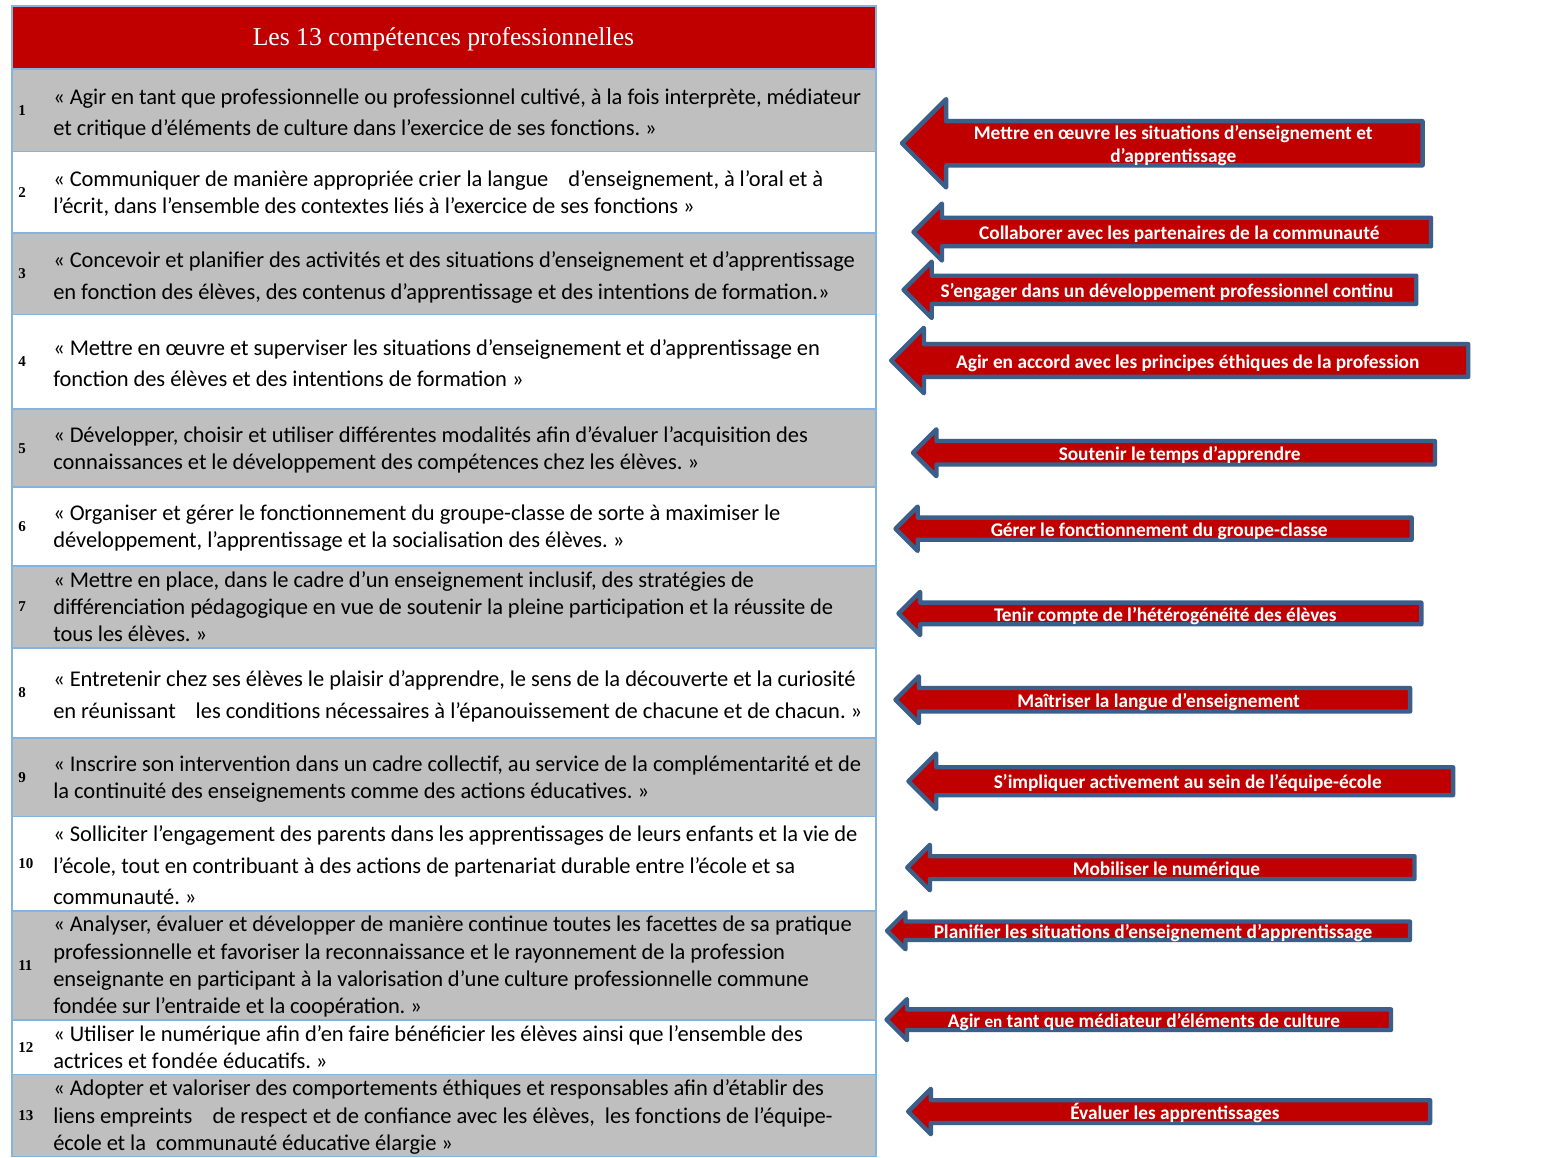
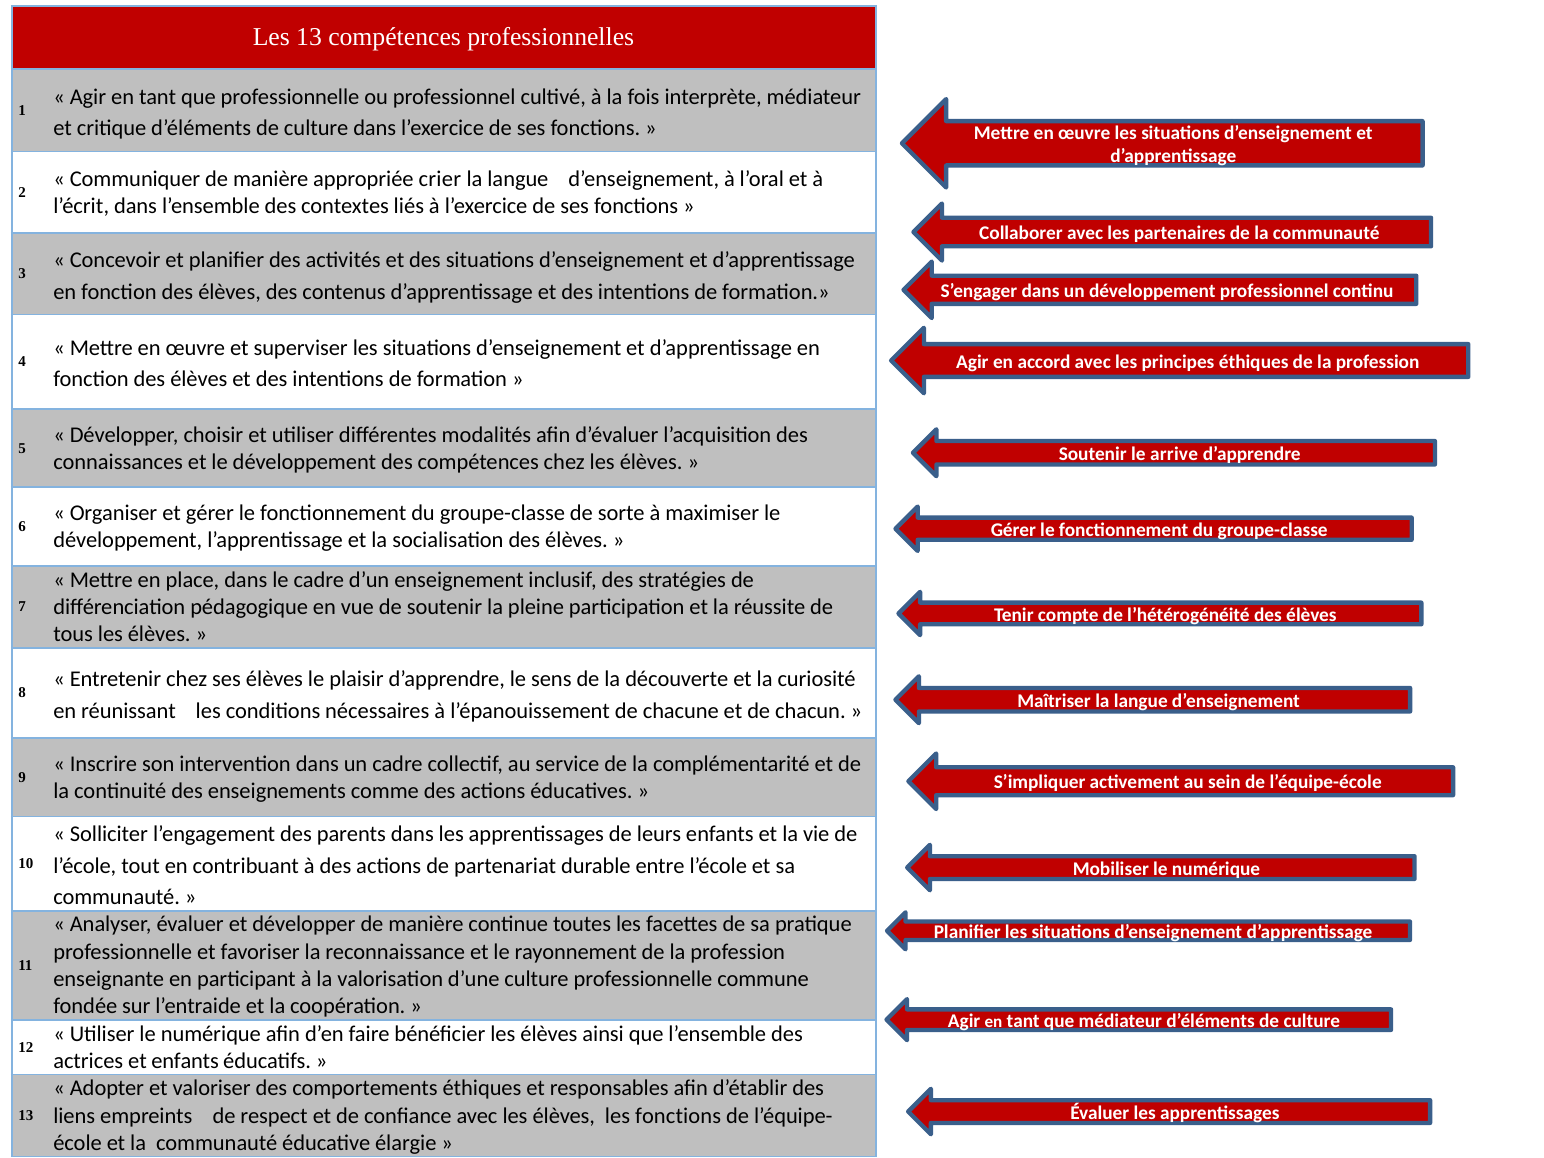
temps: temps -> arrive (1174, 454)
et fondée: fondée -> enfants (185, 1061)
